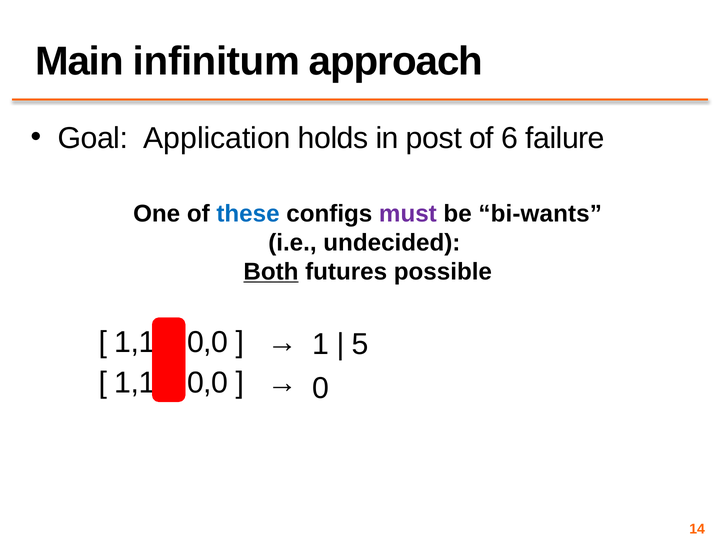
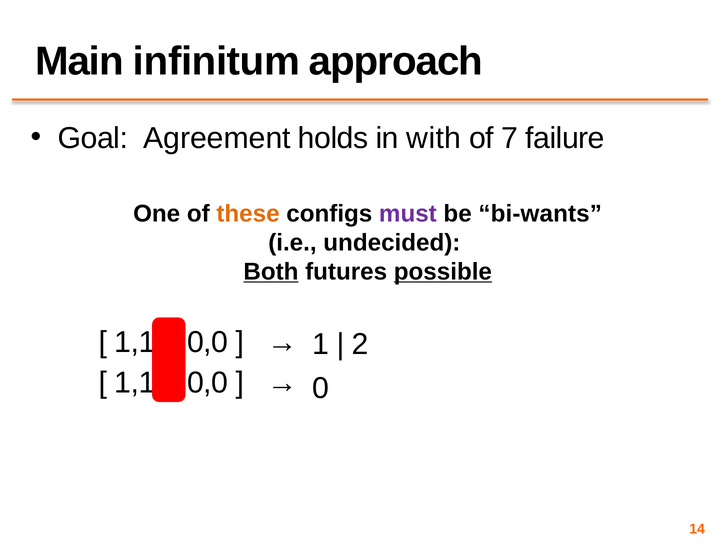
Application: Application -> Agreement (217, 138)
post: post -> with (434, 138)
6: 6 -> 7 (510, 138)
these colour: blue -> orange (248, 214)
possible underline: none -> present (443, 272)
5: 5 -> 2 (360, 344)
